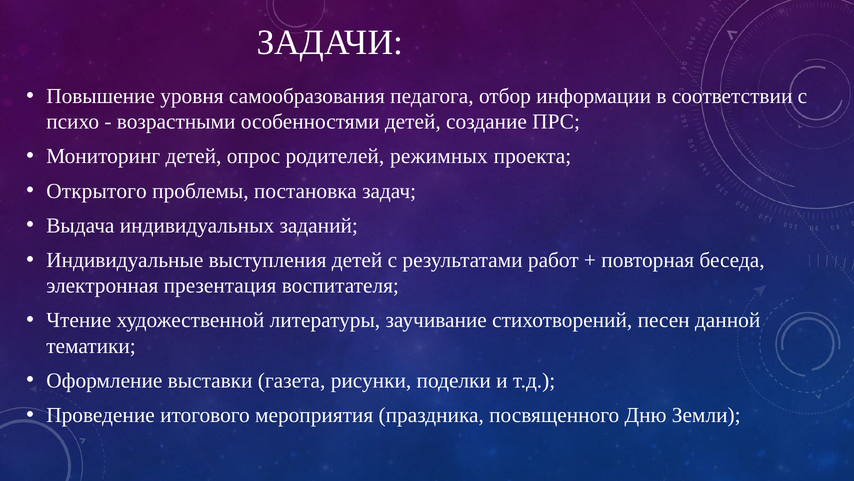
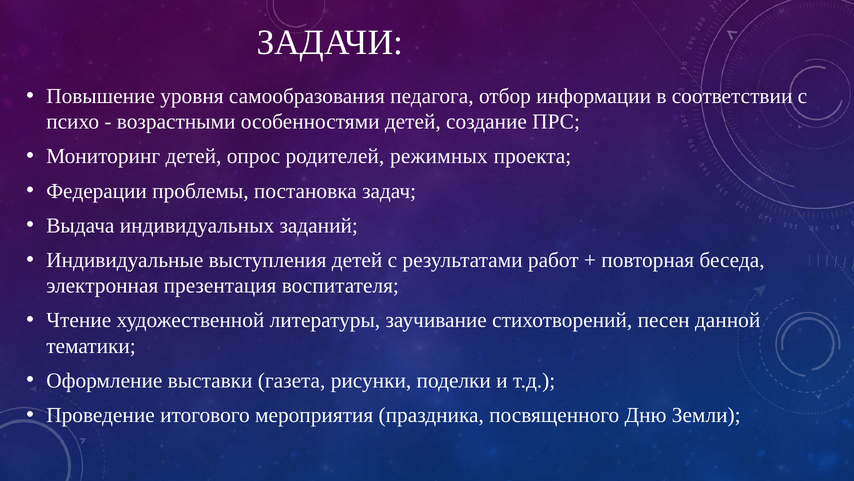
Открытого: Открытого -> Федерации (97, 191)
